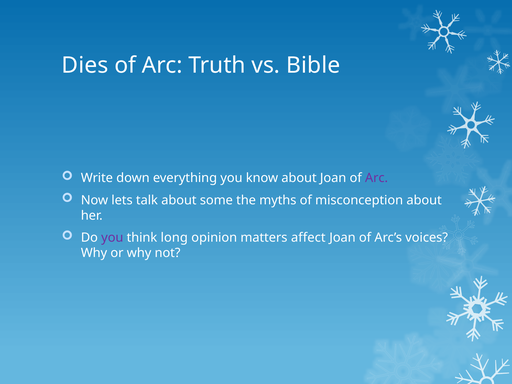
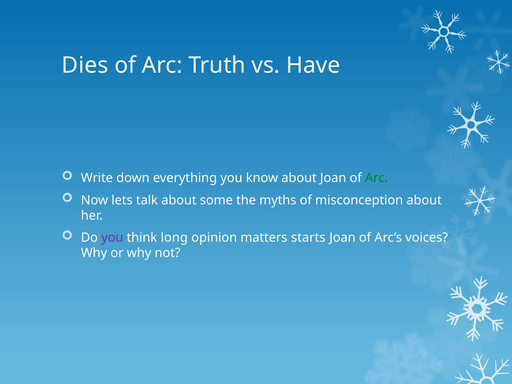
Bible: Bible -> Have (313, 65)
Arc colour: purple -> green (377, 178)
affect: affect -> starts (308, 238)
